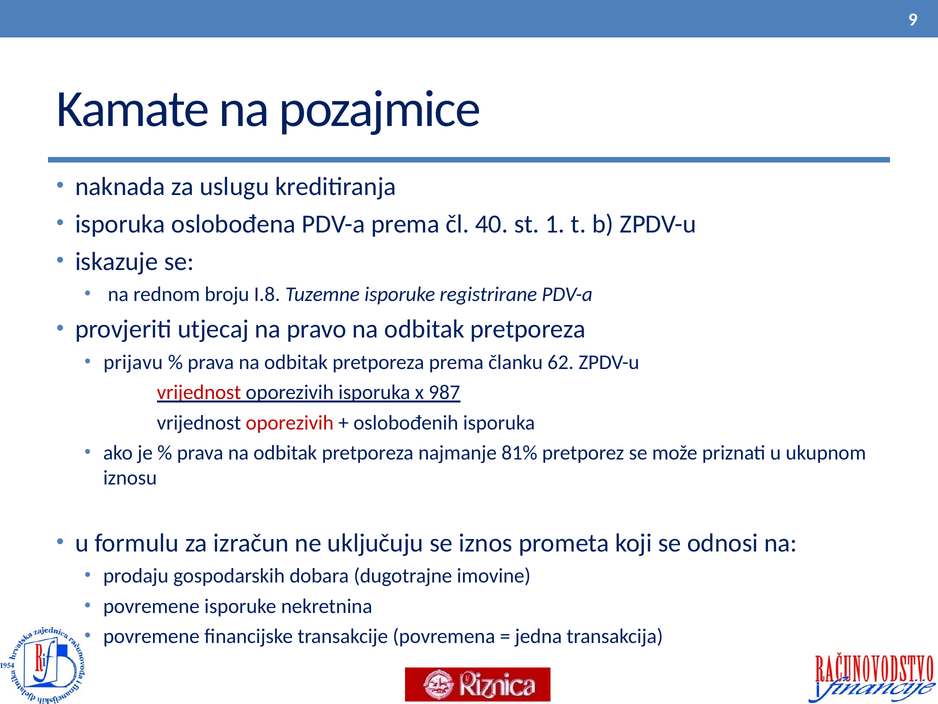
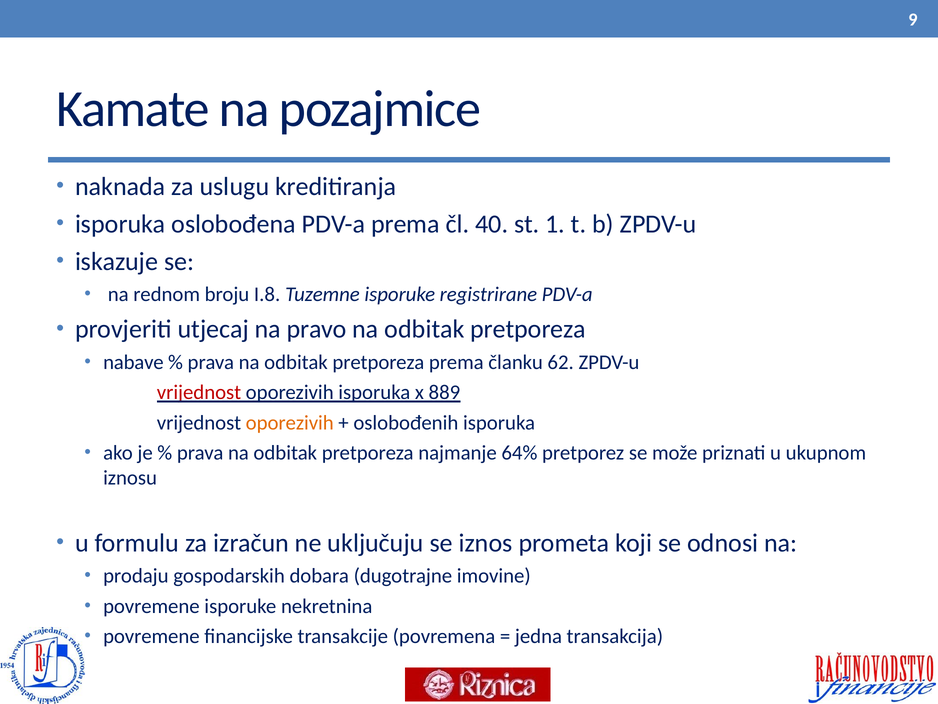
prijavu: prijavu -> nabave (133, 362)
987: 987 -> 889 (444, 392)
oporezivih colour: red -> orange (290, 422)
81%: 81% -> 64% (519, 453)
